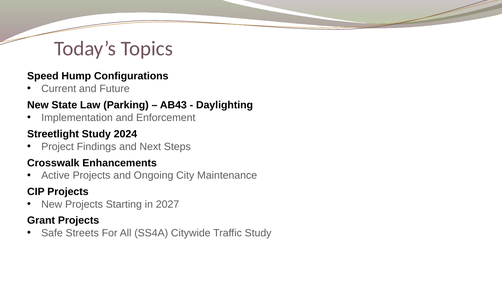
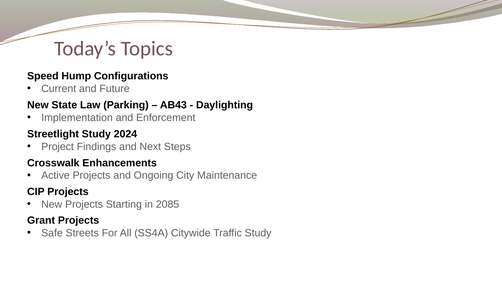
2027: 2027 -> 2085 (168, 205)
